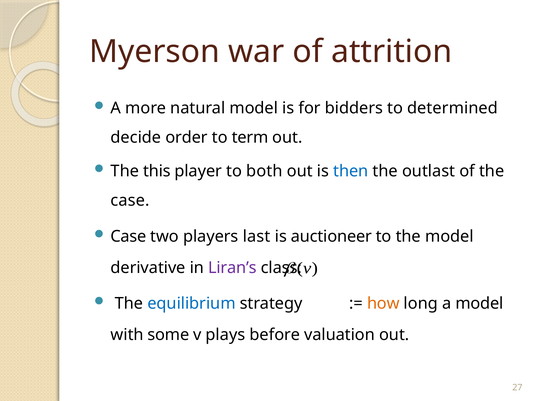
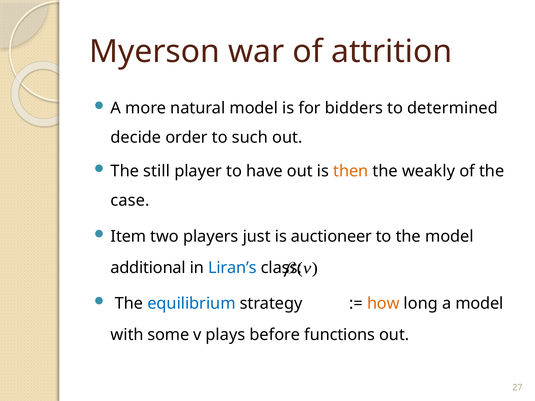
term: term -> such (250, 137)
this: this -> still (157, 171)
both: both -> have (265, 171)
then colour: blue -> orange (351, 171)
outlast: outlast -> weakly (429, 171)
Case: Case -> Item (128, 236)
last: last -> just (257, 236)
derivative: derivative -> additional (148, 268)
Liran’s colour: purple -> blue (232, 268)
valuation: valuation -> functions (340, 335)
